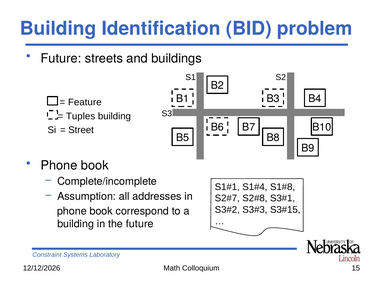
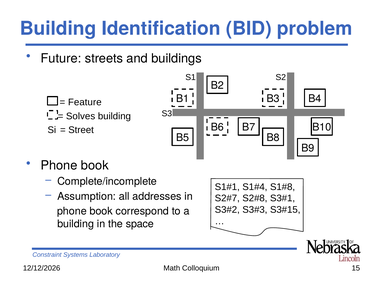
Tuples: Tuples -> Solves (81, 116)
the future: future -> space (140, 224)
